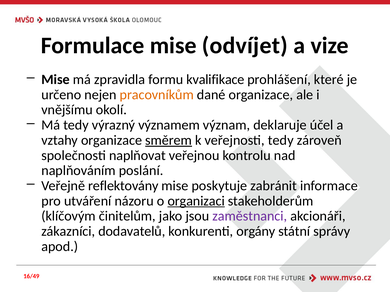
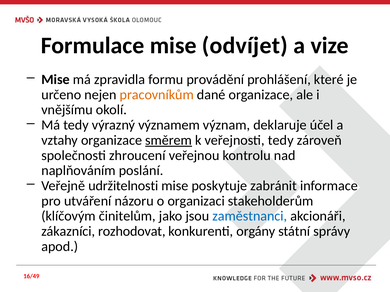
kvalifikace: kvalifikace -> provádění (215, 80)
naplňovat: naplňovat -> zhroucení (137, 156)
reflektovány: reflektovány -> udržitelnosti (123, 186)
organizaci underline: present -> none (196, 201)
zaměstnanci colour: purple -> blue (250, 216)
dodavatelů: dodavatelů -> rozhodovat (132, 232)
